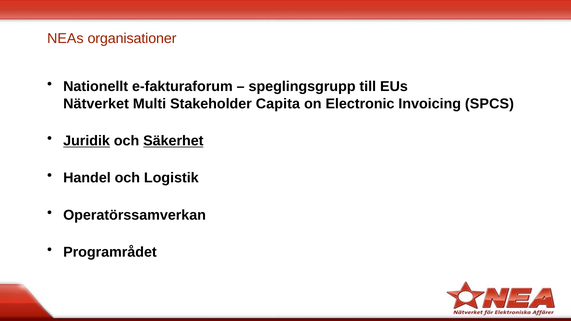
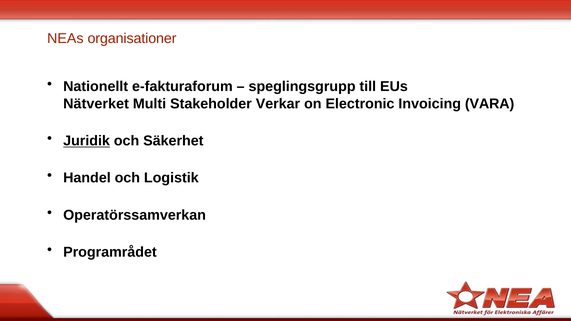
Capita: Capita -> Verkar (278, 104)
SPCS: SPCS -> VARA (490, 104)
Säkerhet underline: present -> none (173, 141)
